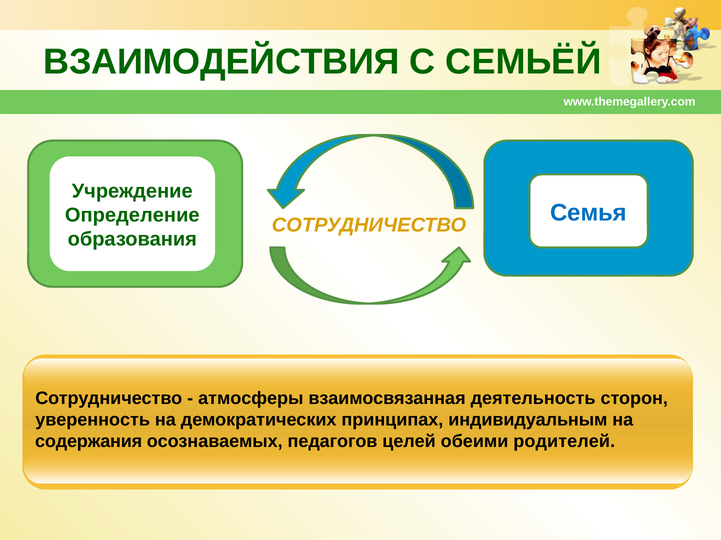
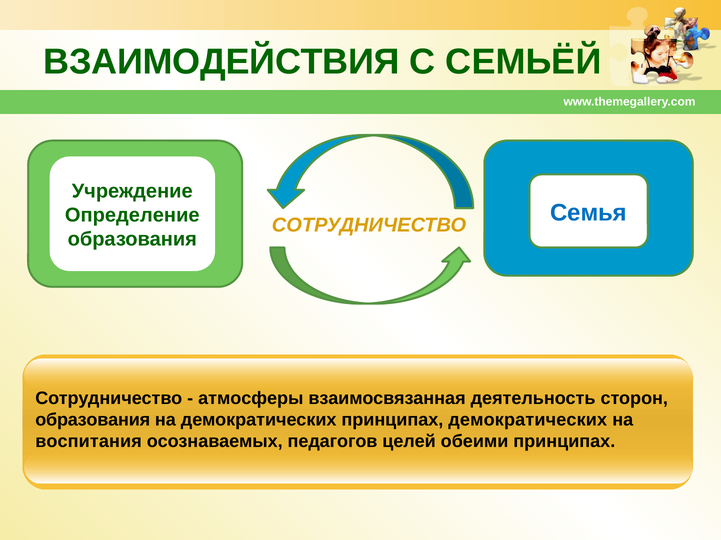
уверенность: уверенность -> образования (93, 420)
принципах индивидуальным: индивидуальным -> демократических (528, 420)
содержания: содержания -> воспитания (89, 442)
обеими родителей: родителей -> принципах (564, 442)
